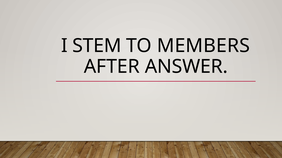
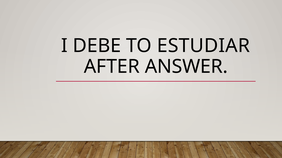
STEM: STEM -> DEBE (97, 46)
MEMBERS: MEMBERS -> ESTUDIAR (203, 46)
